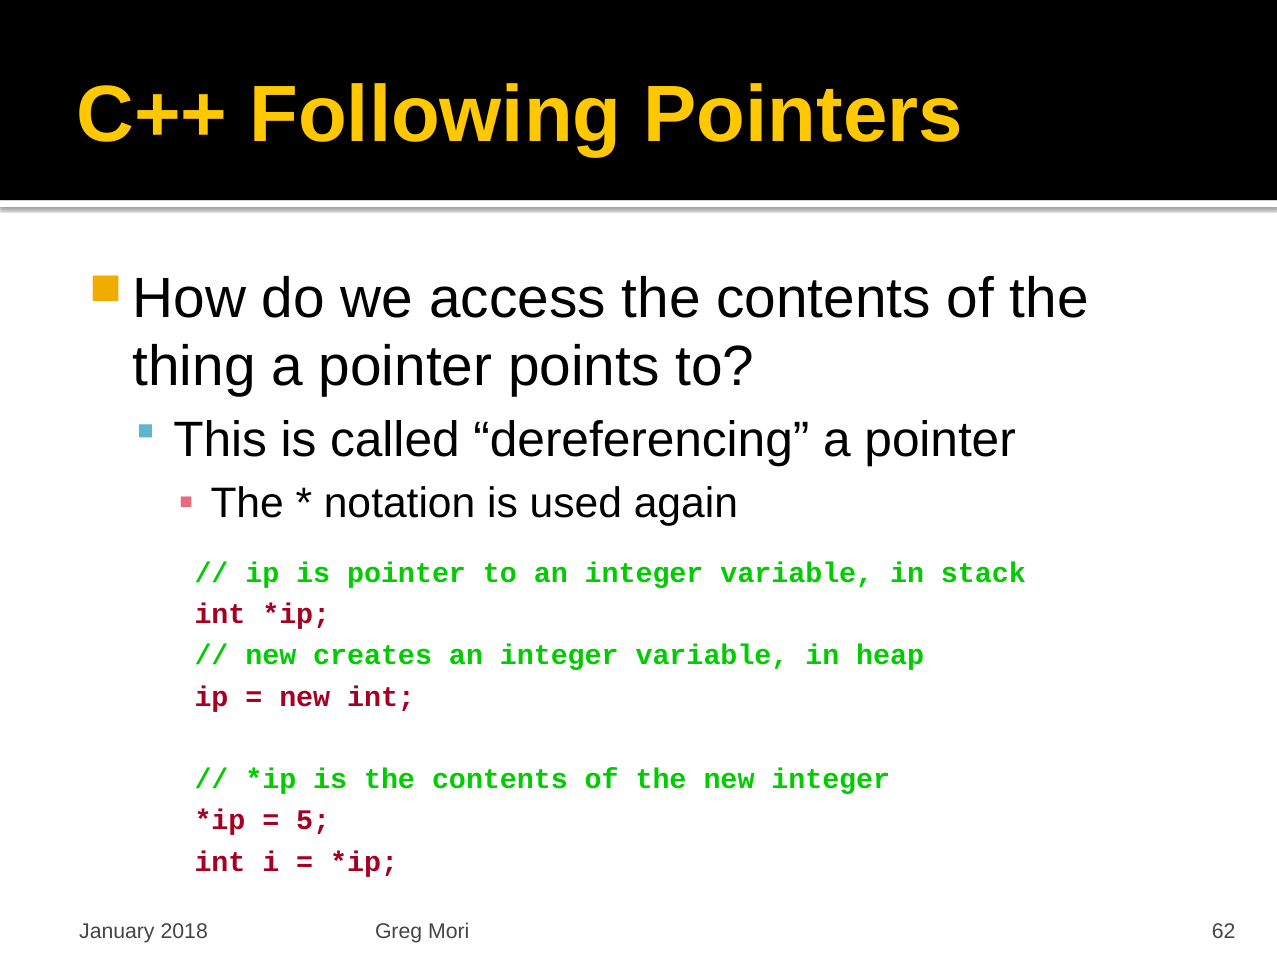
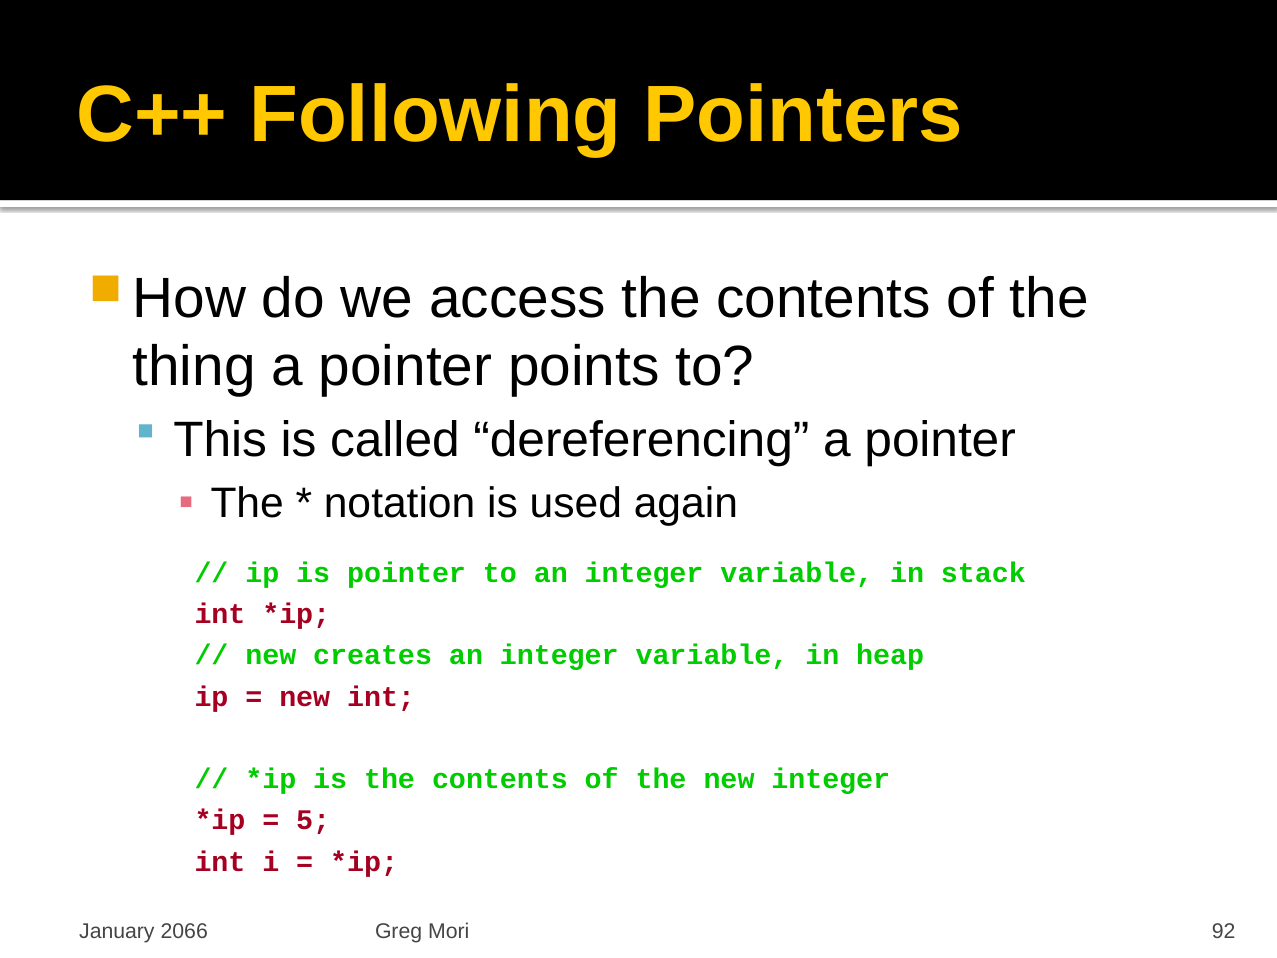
2018: 2018 -> 2066 (184, 932)
62: 62 -> 92 (1224, 932)
